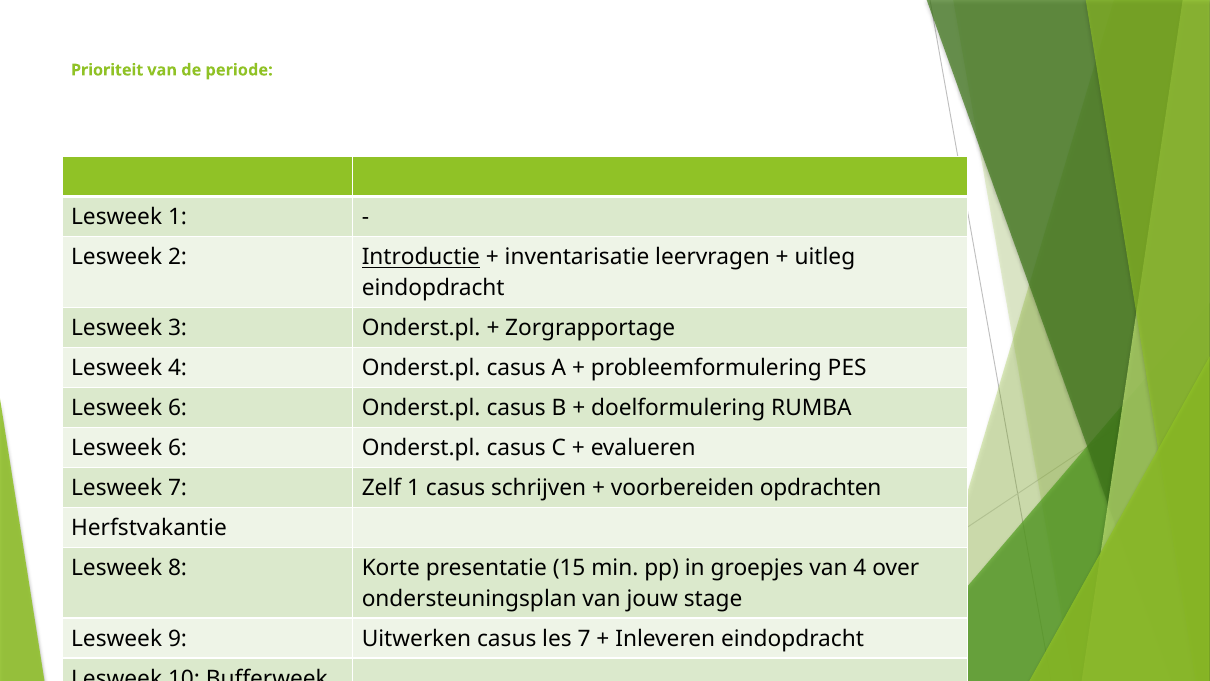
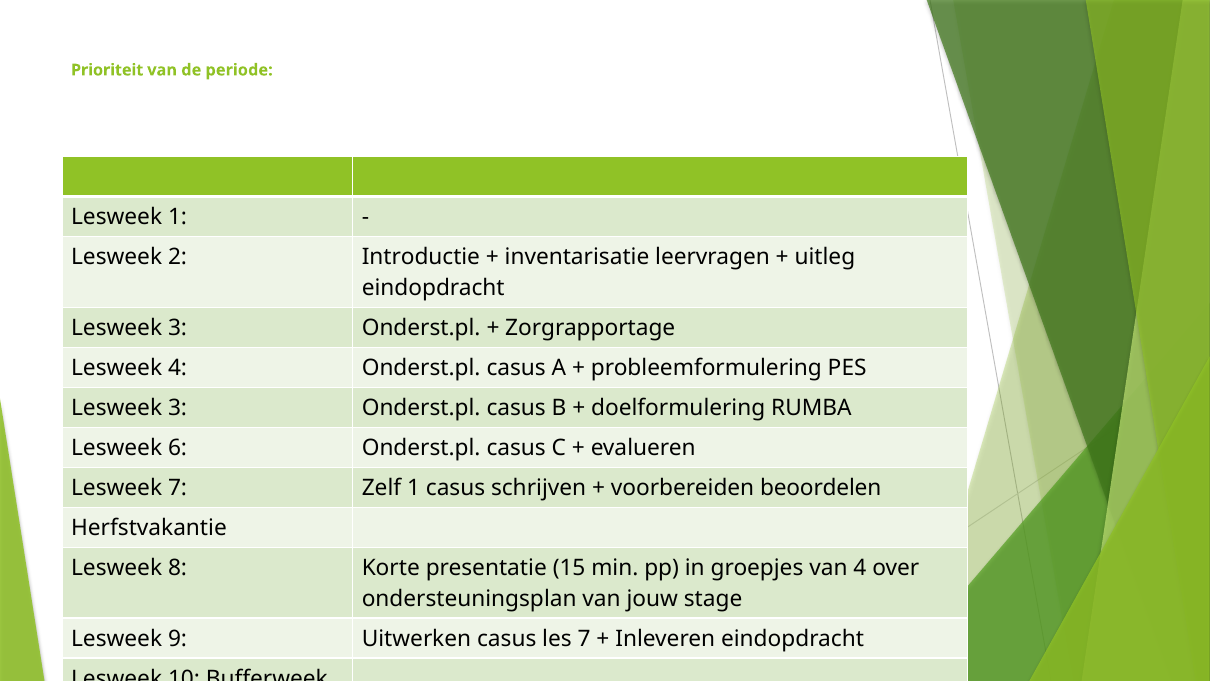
Introductie underline: present -> none (421, 257)
6: 6 -> 3 (178, 408)
opdrachten: opdrachten -> beoordelen (821, 488)
